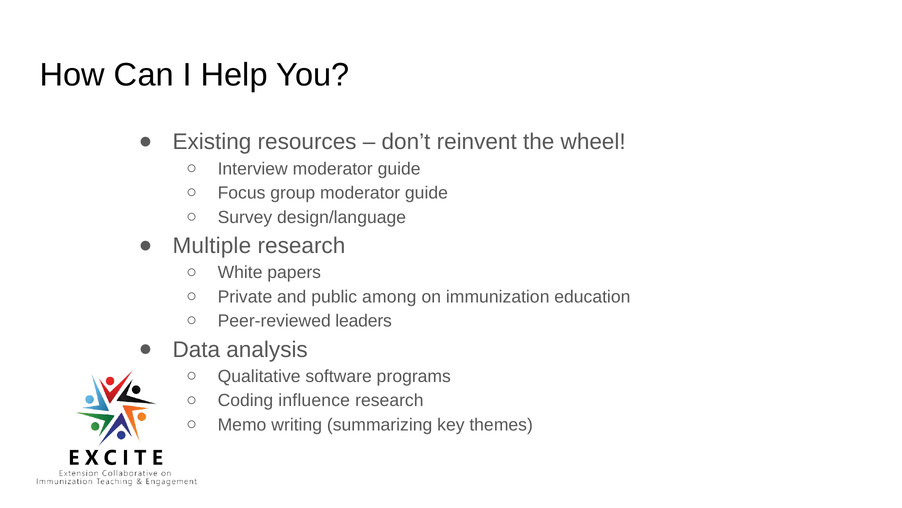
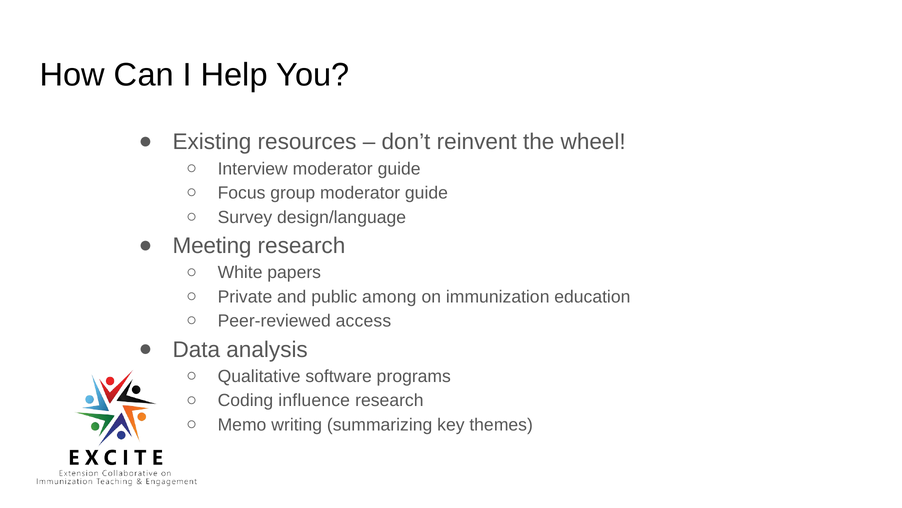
Multiple: Multiple -> Meeting (212, 246)
leaders: leaders -> access (363, 321)
